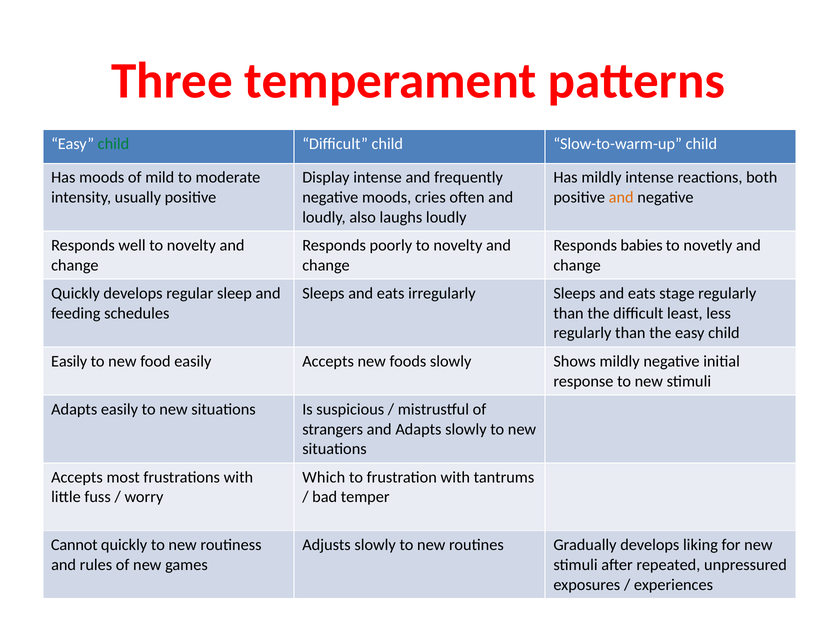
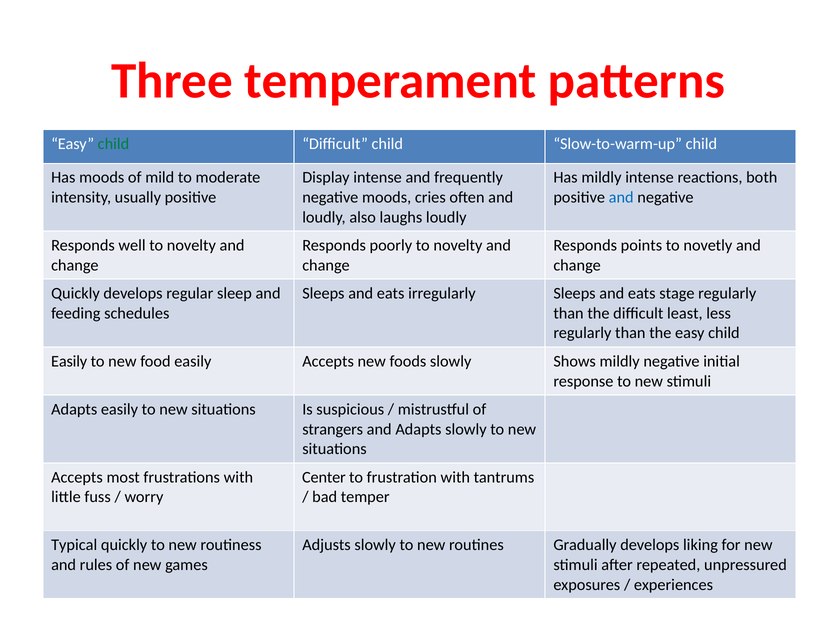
and colour: orange -> blue (621, 197)
babies: babies -> points (641, 245)
Which: Which -> Center (324, 477)
Cannot: Cannot -> Typical (74, 545)
